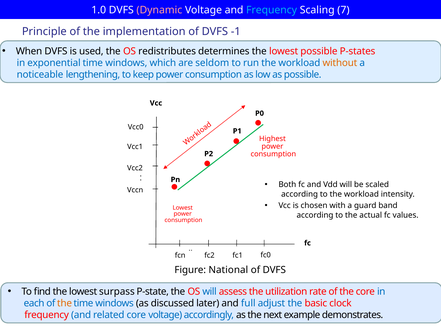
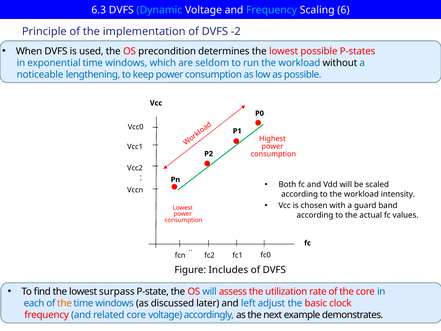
1.0: 1.0 -> 6.3 (99, 10)
Dynamic colour: pink -> light blue (159, 10)
7: 7 -> 6 (343, 10)
-1: -1 -> -2 (236, 32)
redistributes: redistributes -> precondition (167, 51)
without colour: orange -> black (340, 63)
National: National -> Includes (228, 270)
full: full -> left (248, 303)
